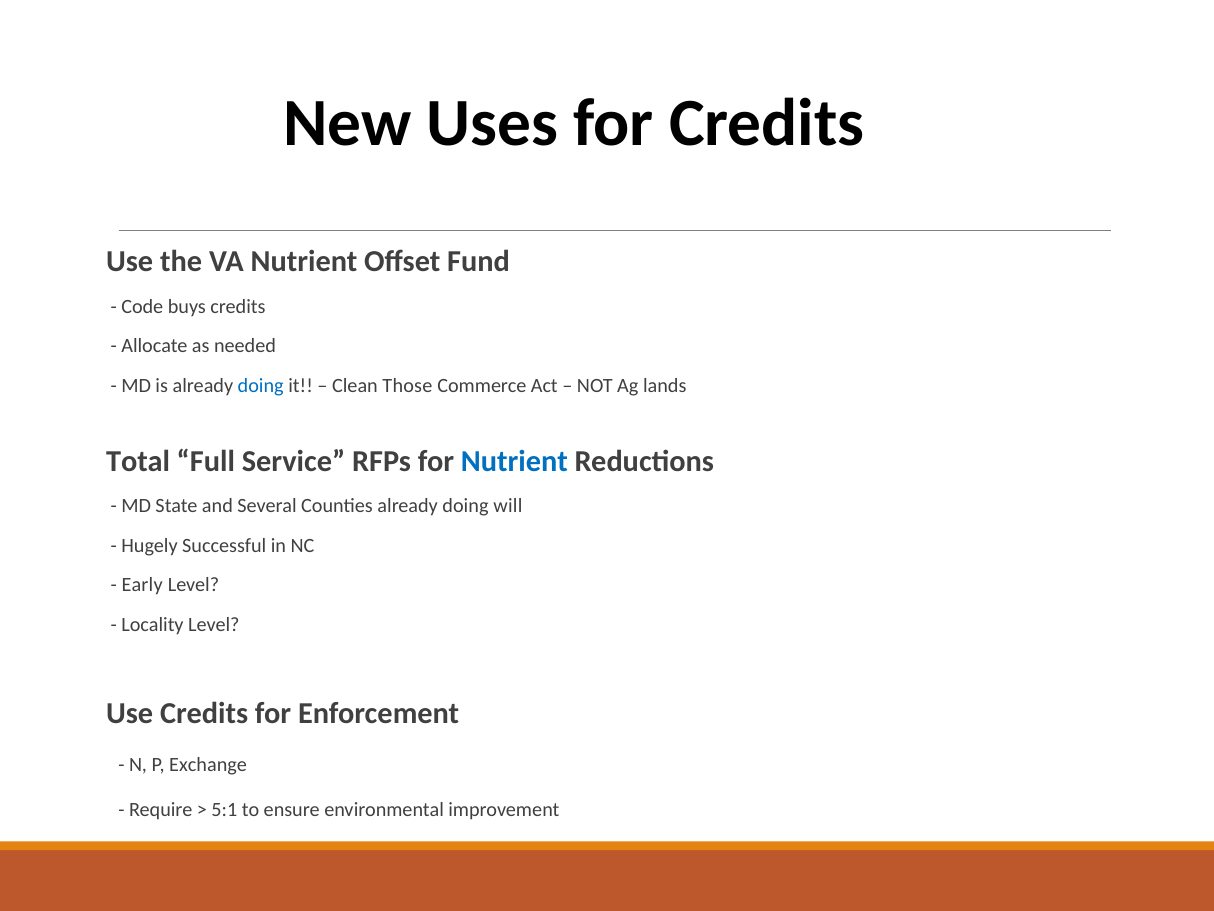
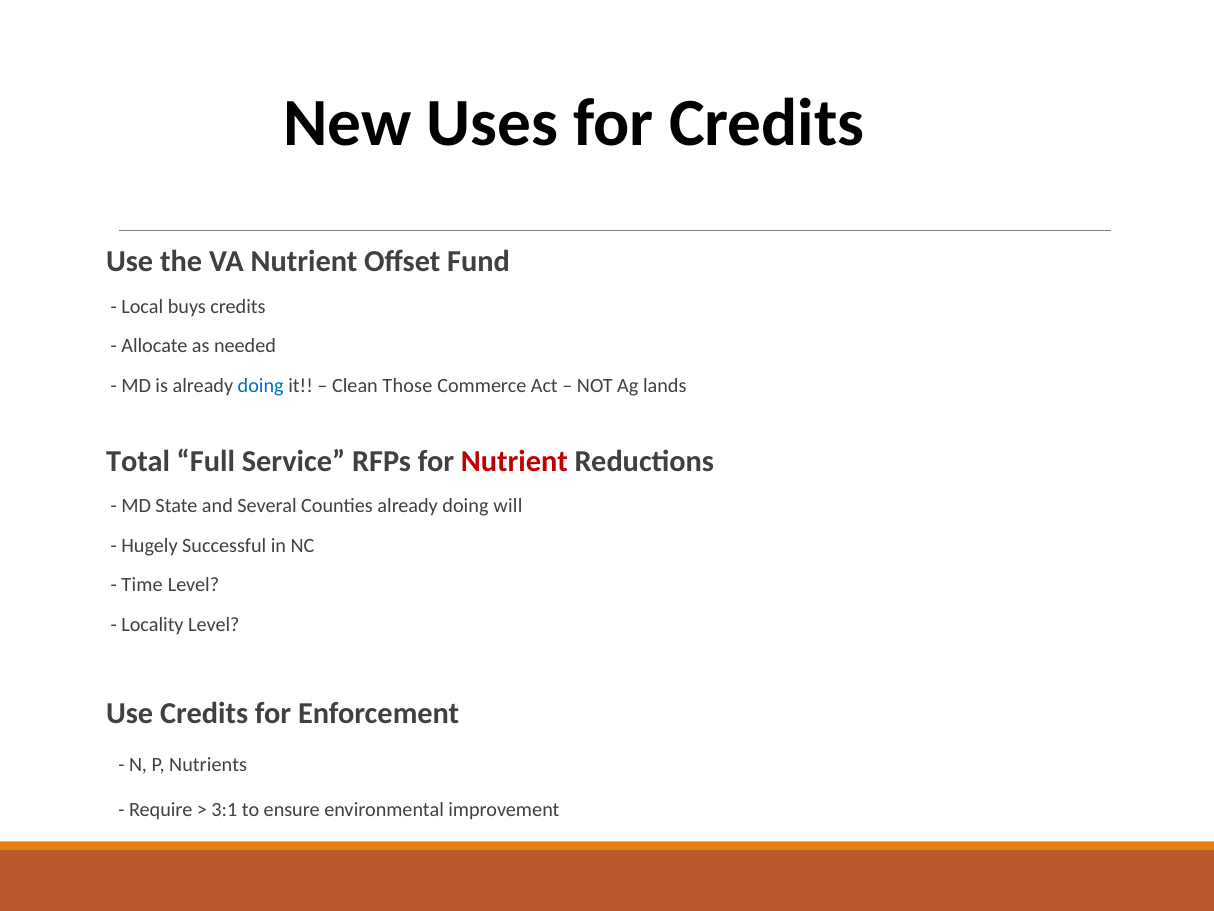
Code: Code -> Local (142, 307)
Nutrient colour: blue -> red (514, 461)
Early: Early -> Time (142, 585)
Exchange: Exchange -> Nutrients (208, 764)
5:1: 5:1 -> 3:1 (224, 810)
